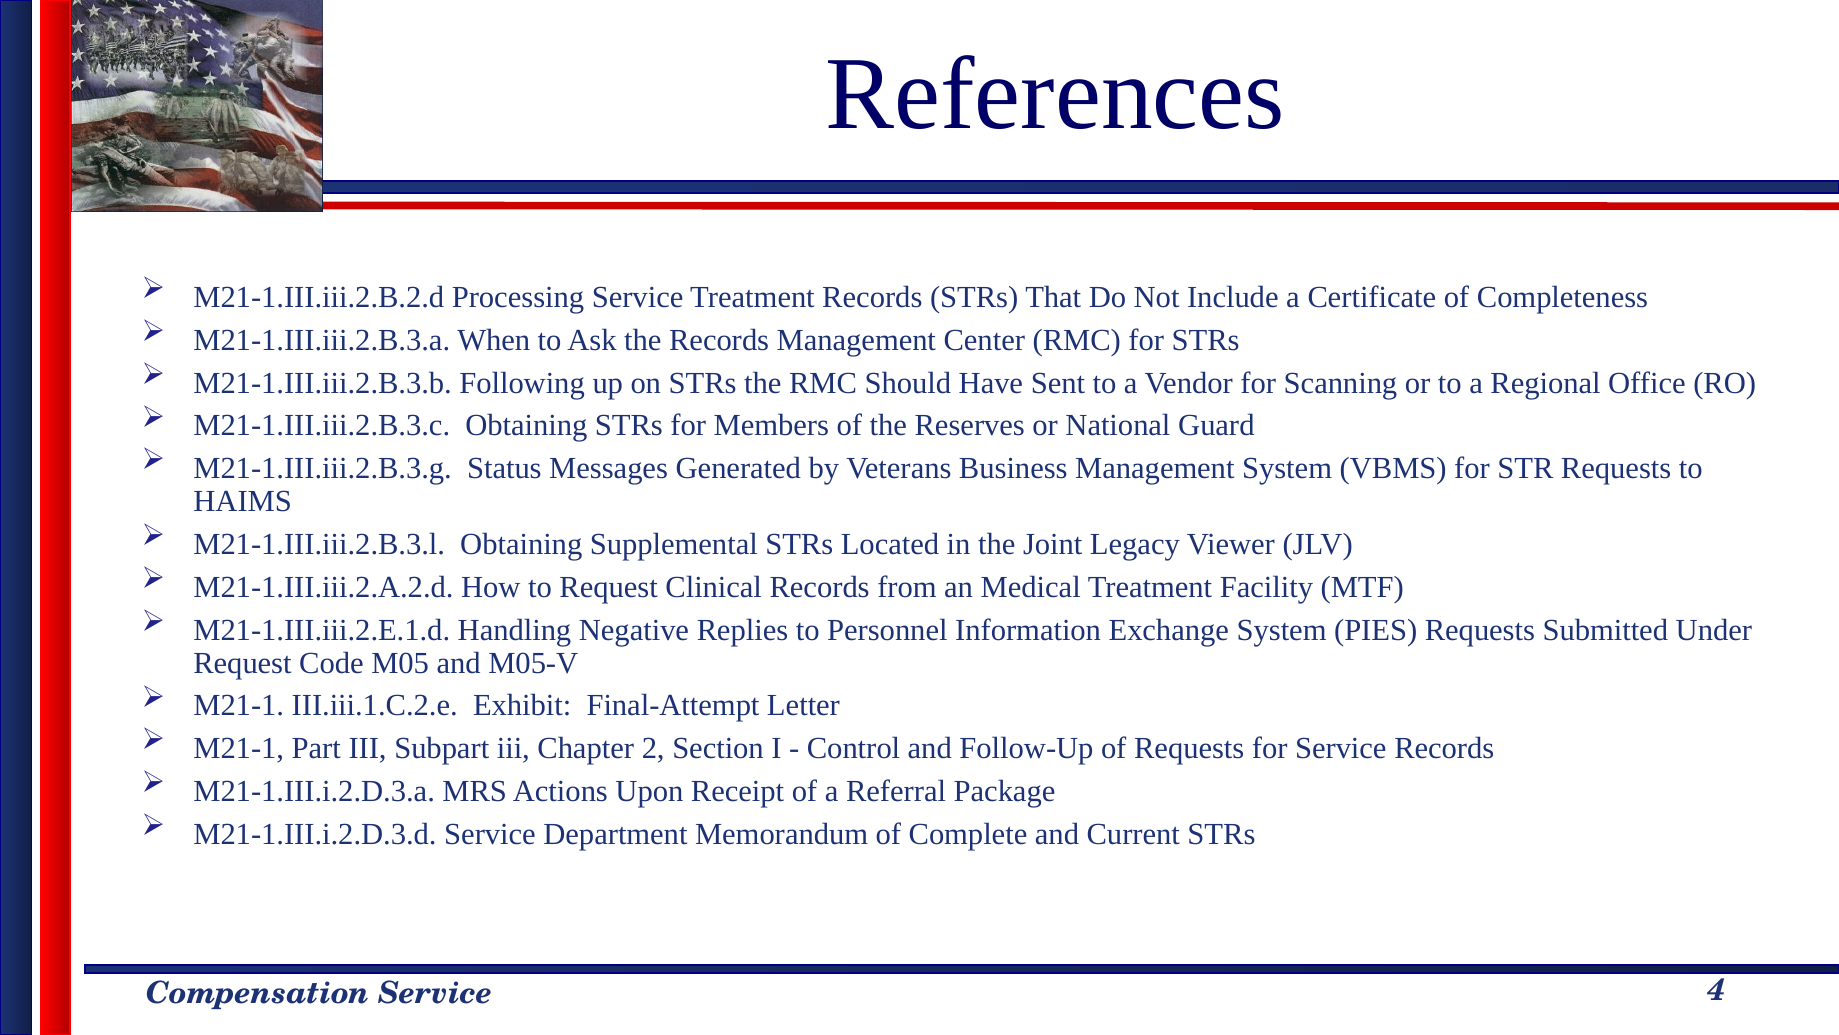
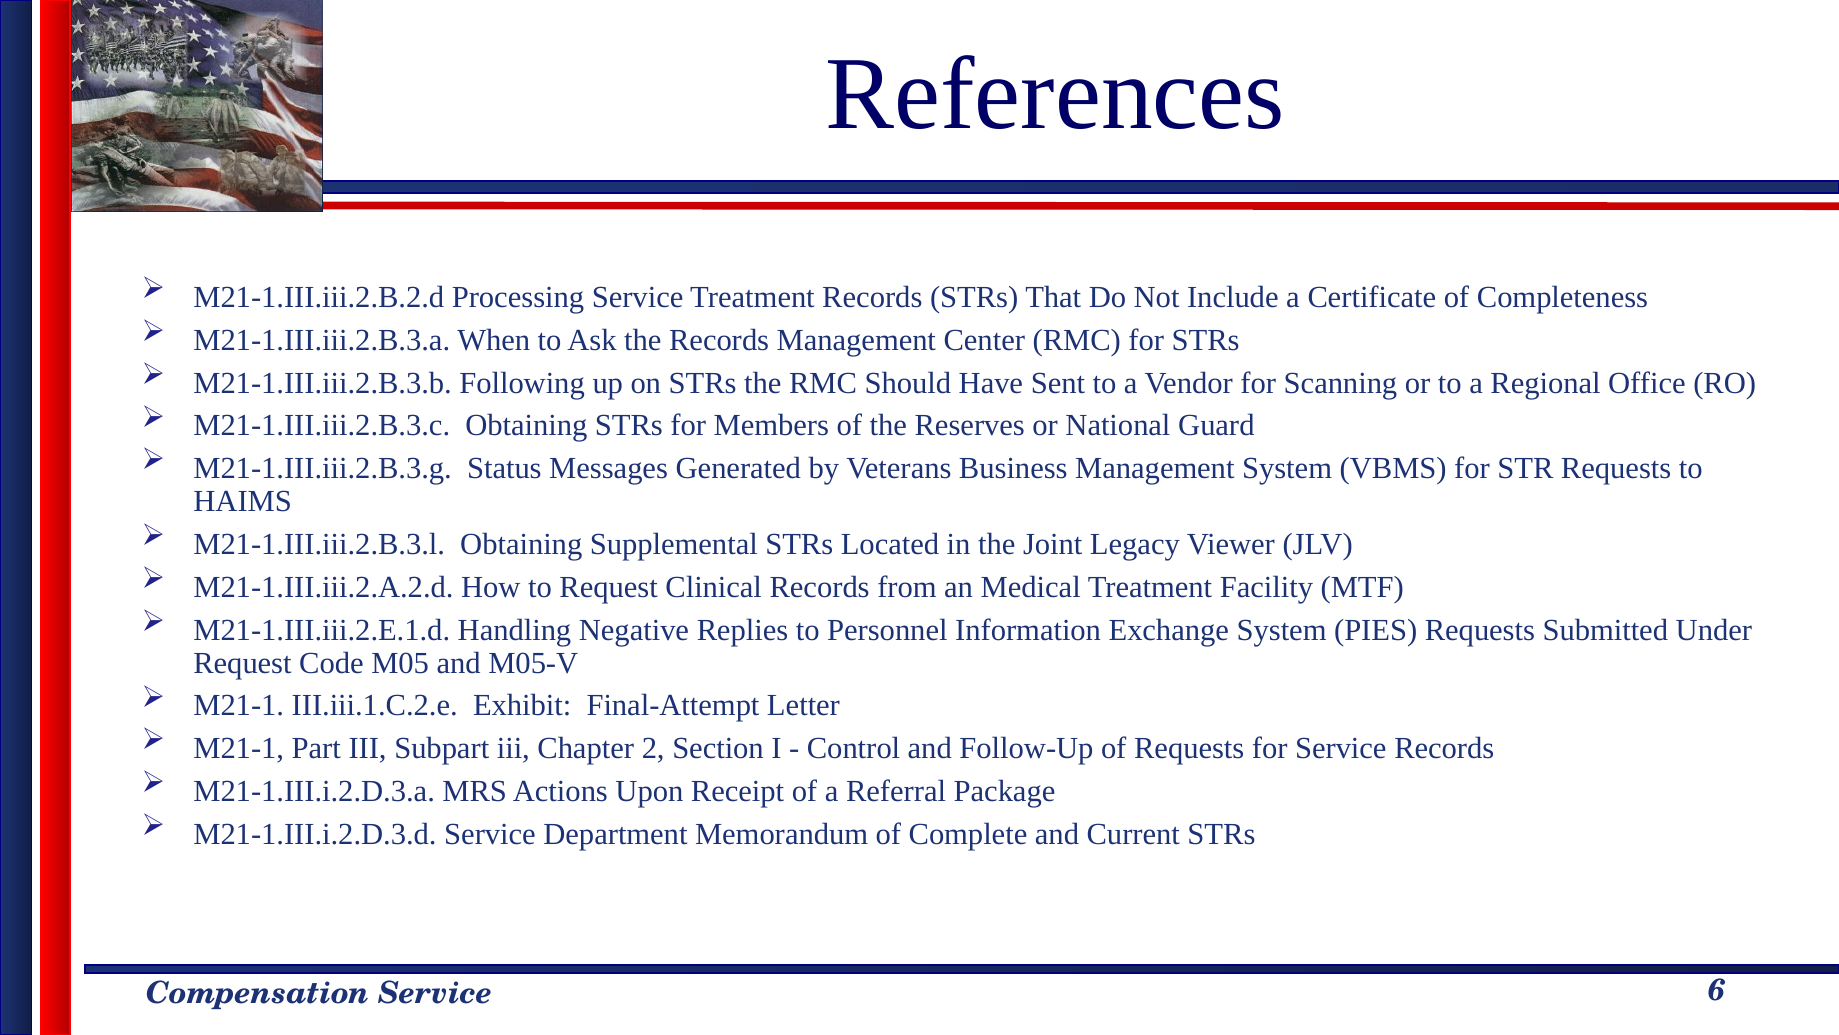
4: 4 -> 6 (1716, 990)
